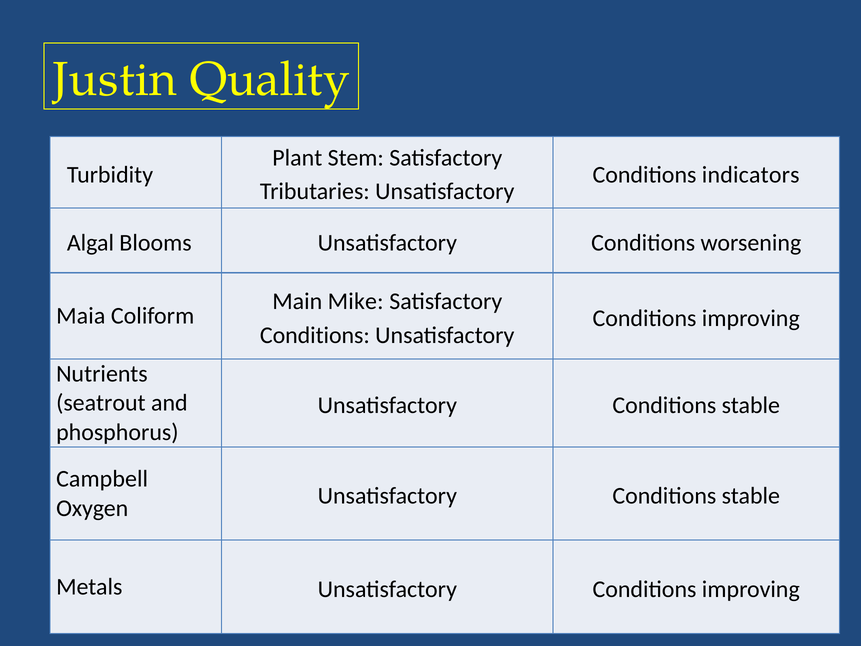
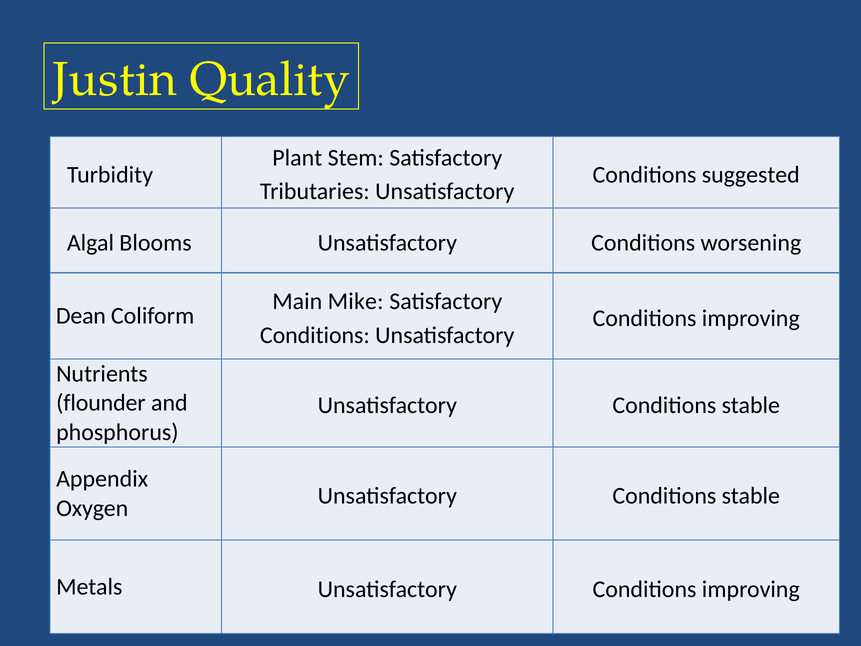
indicators: indicators -> suggested (751, 175)
Maia: Maia -> Dean (81, 316)
seatrout: seatrout -> flounder (101, 403)
Campbell: Campbell -> Appendix (102, 479)
